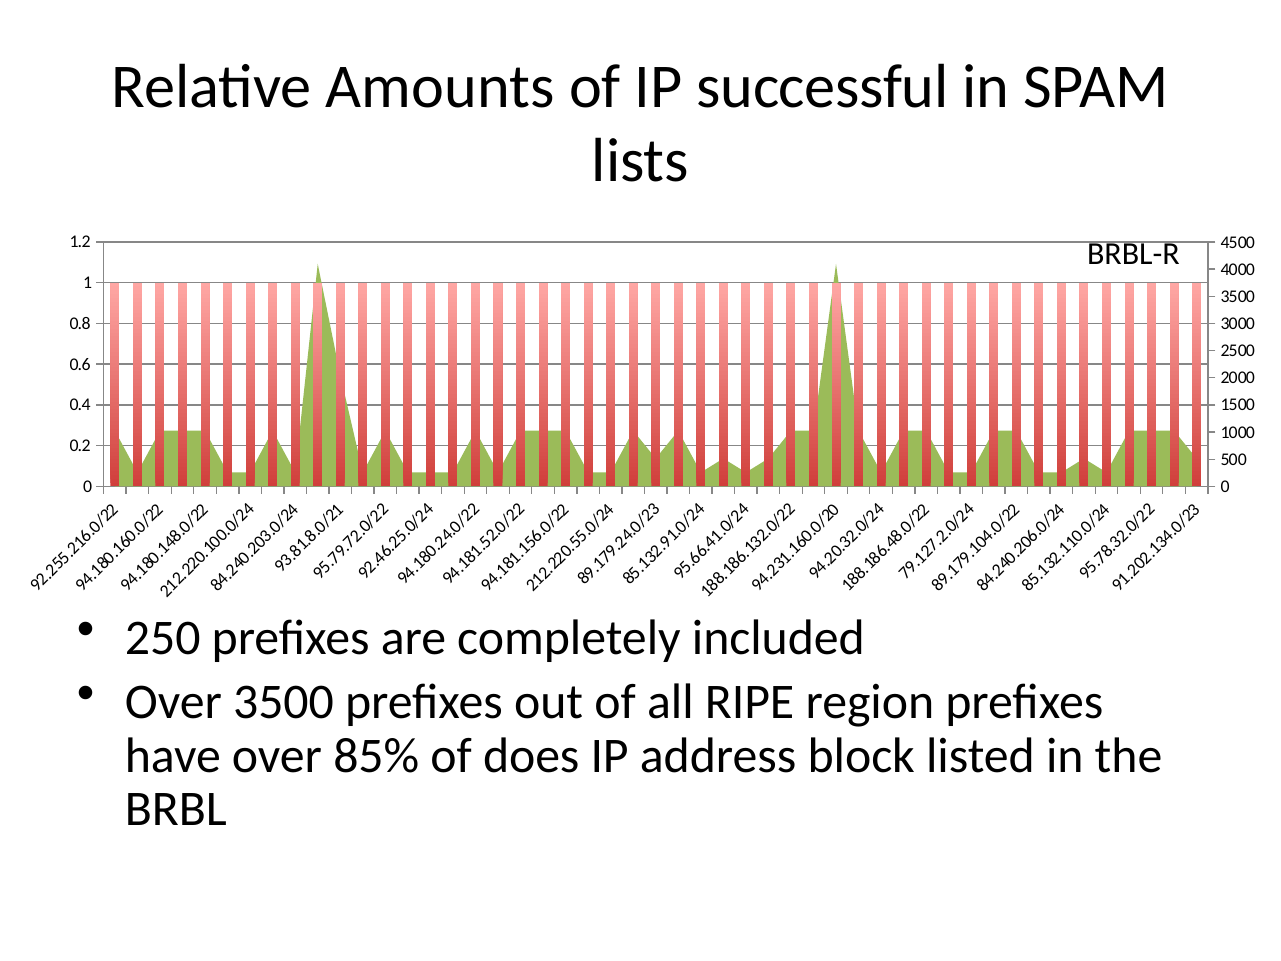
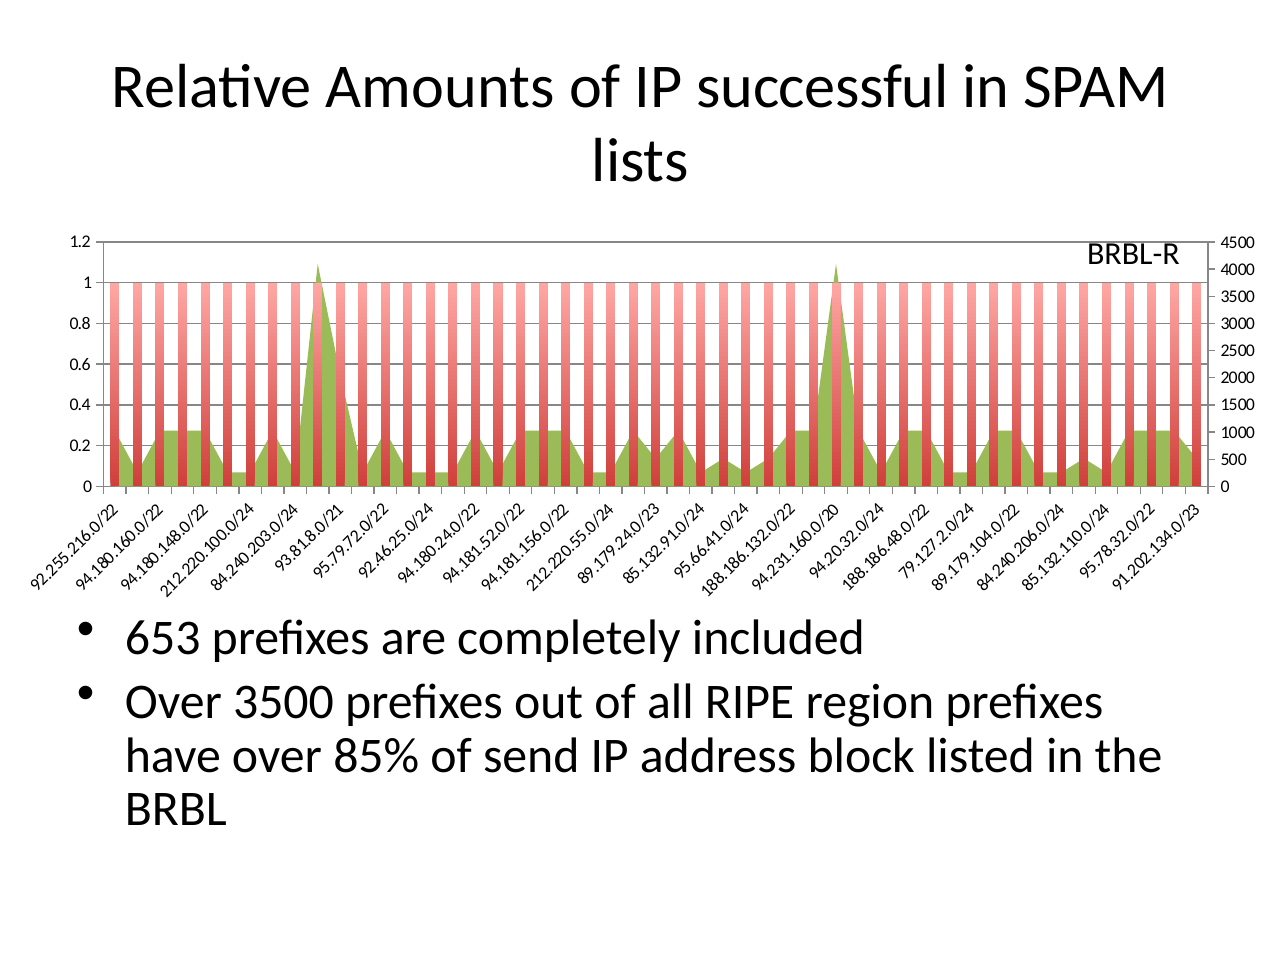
250: 250 -> 653 (163, 638)
does: does -> send (531, 755)
